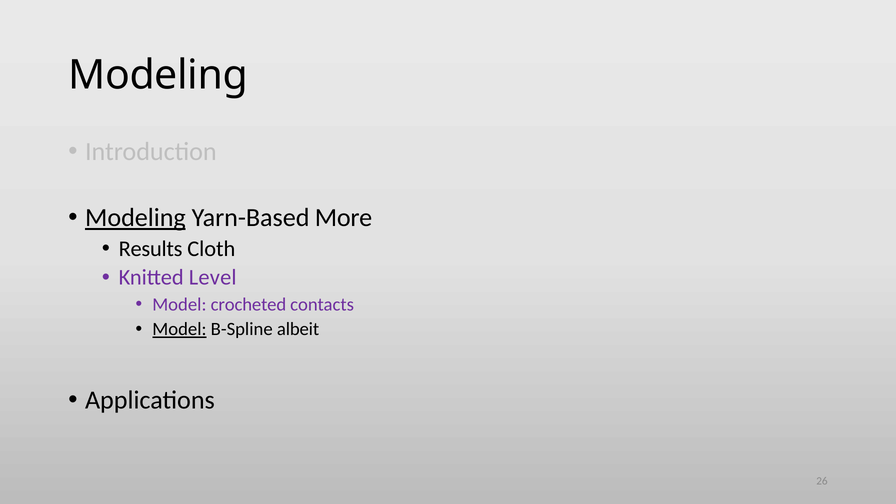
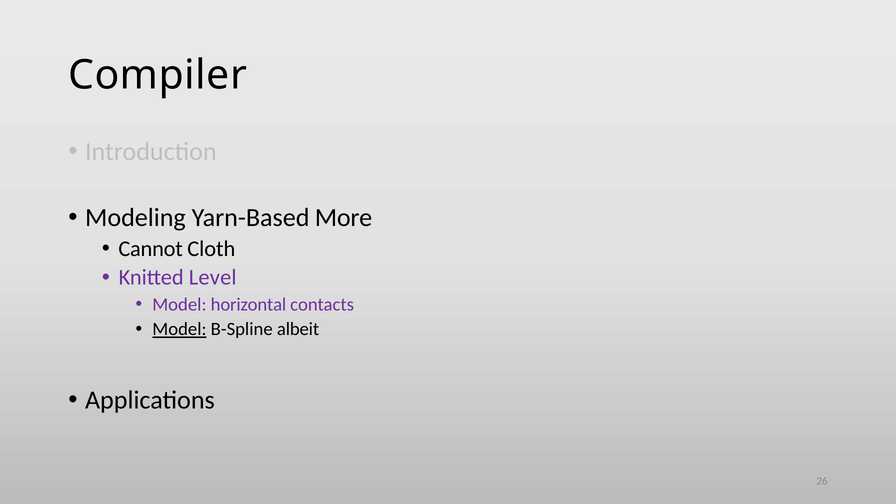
Modeling: Modeling -> Compiler (158, 75)
Modeling underline: present -> none (135, 218)
Results: Results -> Cannot (151, 249)
crocheted: crocheted -> horizontal (248, 304)
